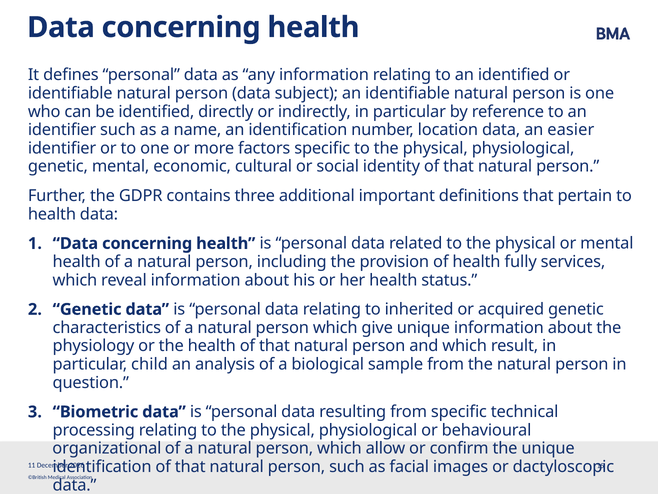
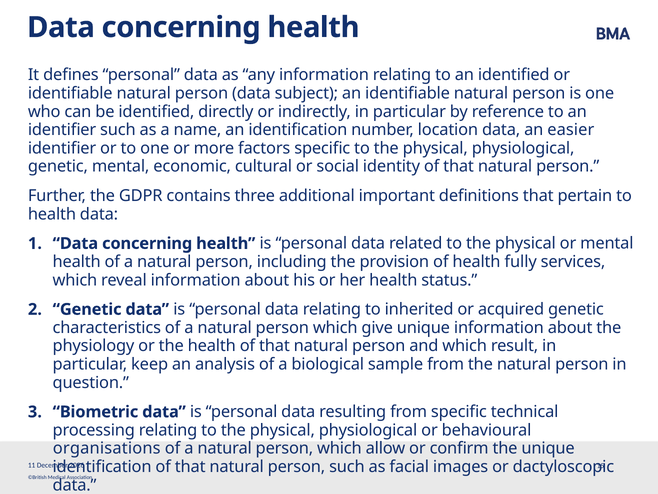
child: child -> keep (150, 364)
organizational: organizational -> organisations (107, 448)
